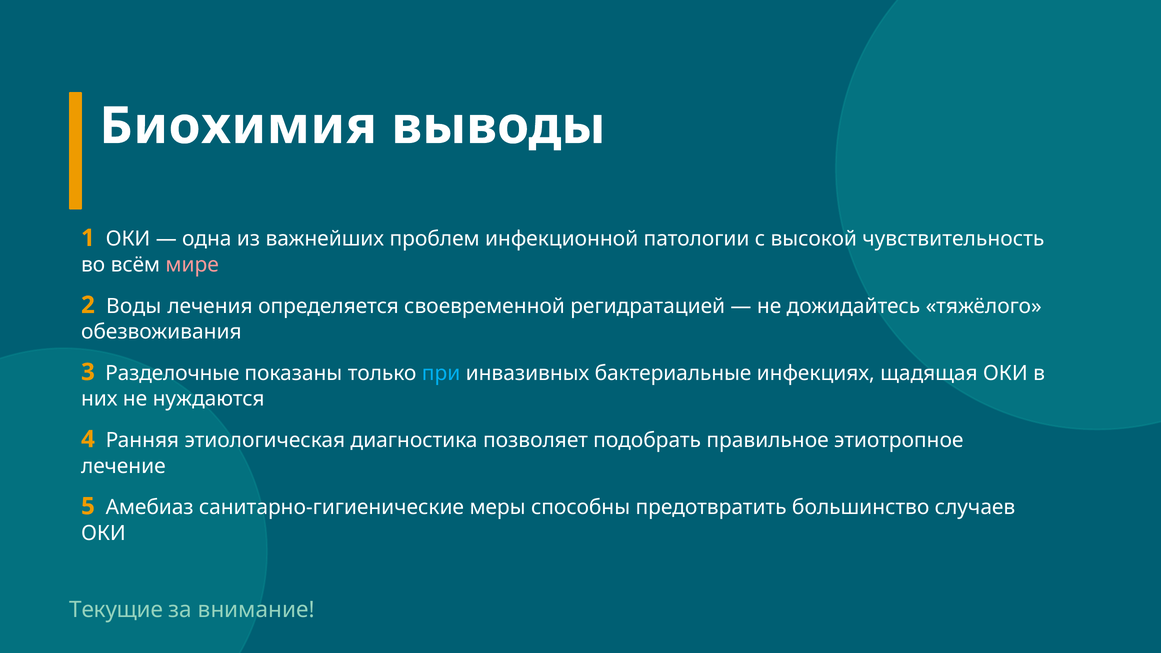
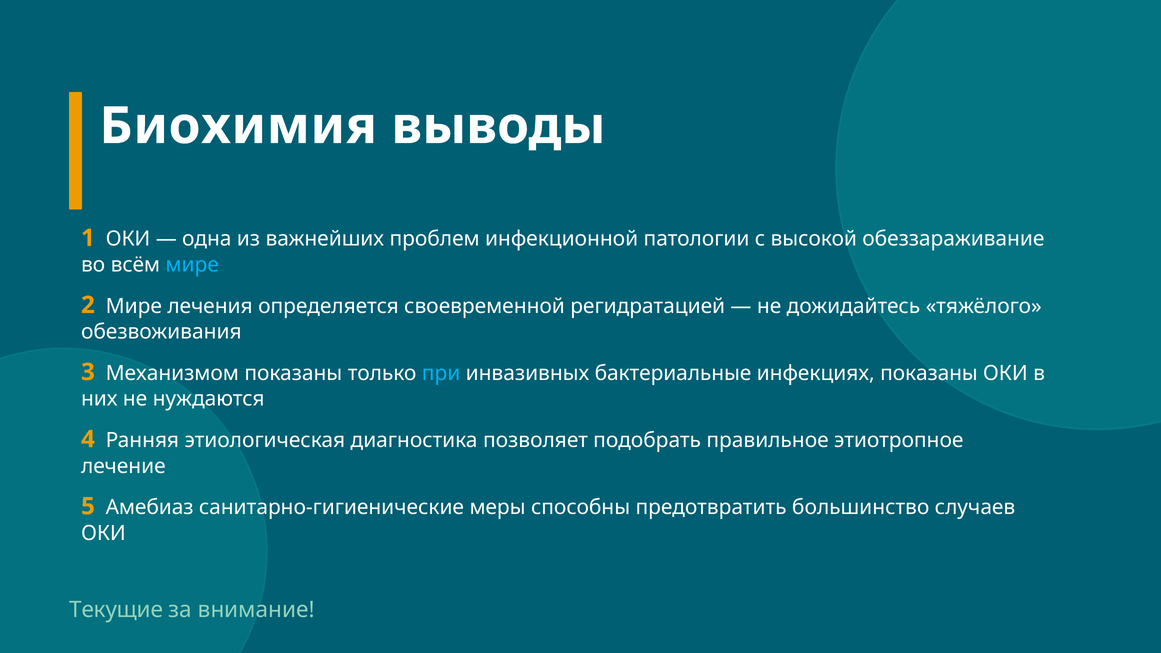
чувствительность: чувствительность -> обеззараживание (953, 239)
мире colour: pink -> light blue (192, 265)
2 Воды: Воды -> Мире (134, 306)
Разделочные: Разделочные -> Механизмом (172, 373)
инфекциях щадящая: щадящая -> показаны (929, 373)
